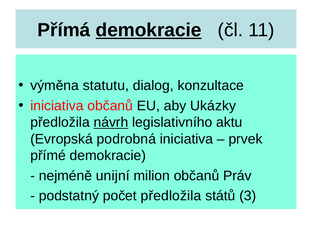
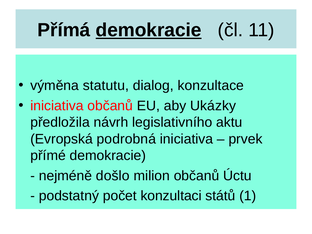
návrh underline: present -> none (111, 122)
unijní: unijní -> došlo (113, 176)
Práv: Práv -> Úctu (237, 176)
počet předložila: předložila -> konzultaci (171, 196)
3: 3 -> 1 (248, 196)
